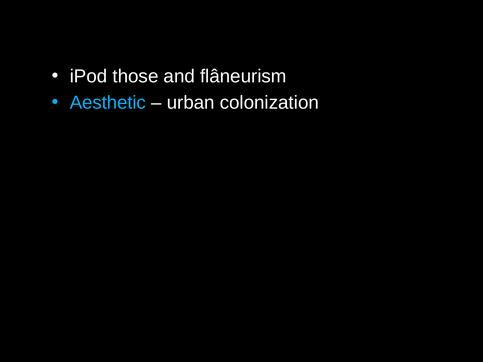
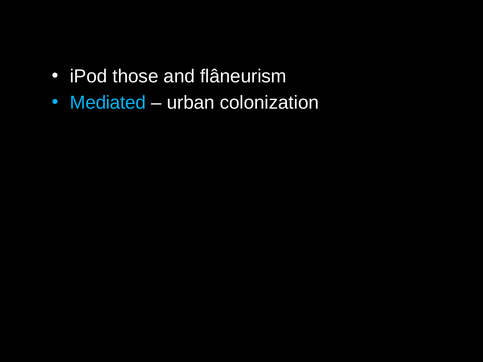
Aesthetic: Aesthetic -> Mediated (108, 103)
